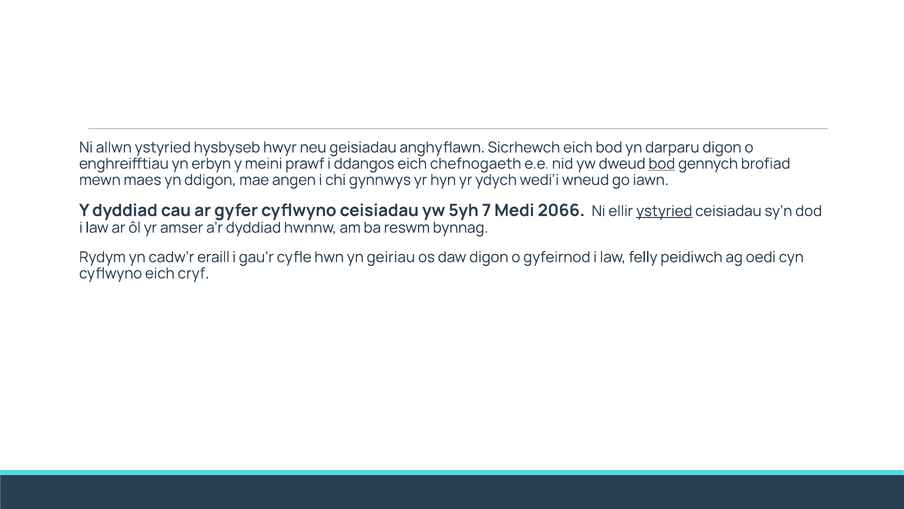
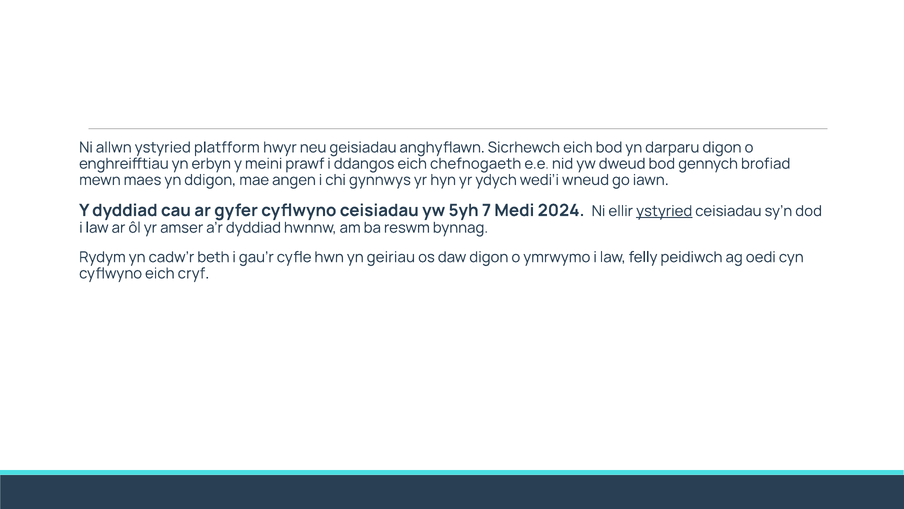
hysbyseb: hysbyseb -> platfform (227, 147)
bod underline: present -> none (662, 164)
2066: 2066 -> 2024 (561, 210)
eraill: eraill -> beth (213, 257)
gyfeirnod: gyfeirnod -> ymrwymo (557, 257)
